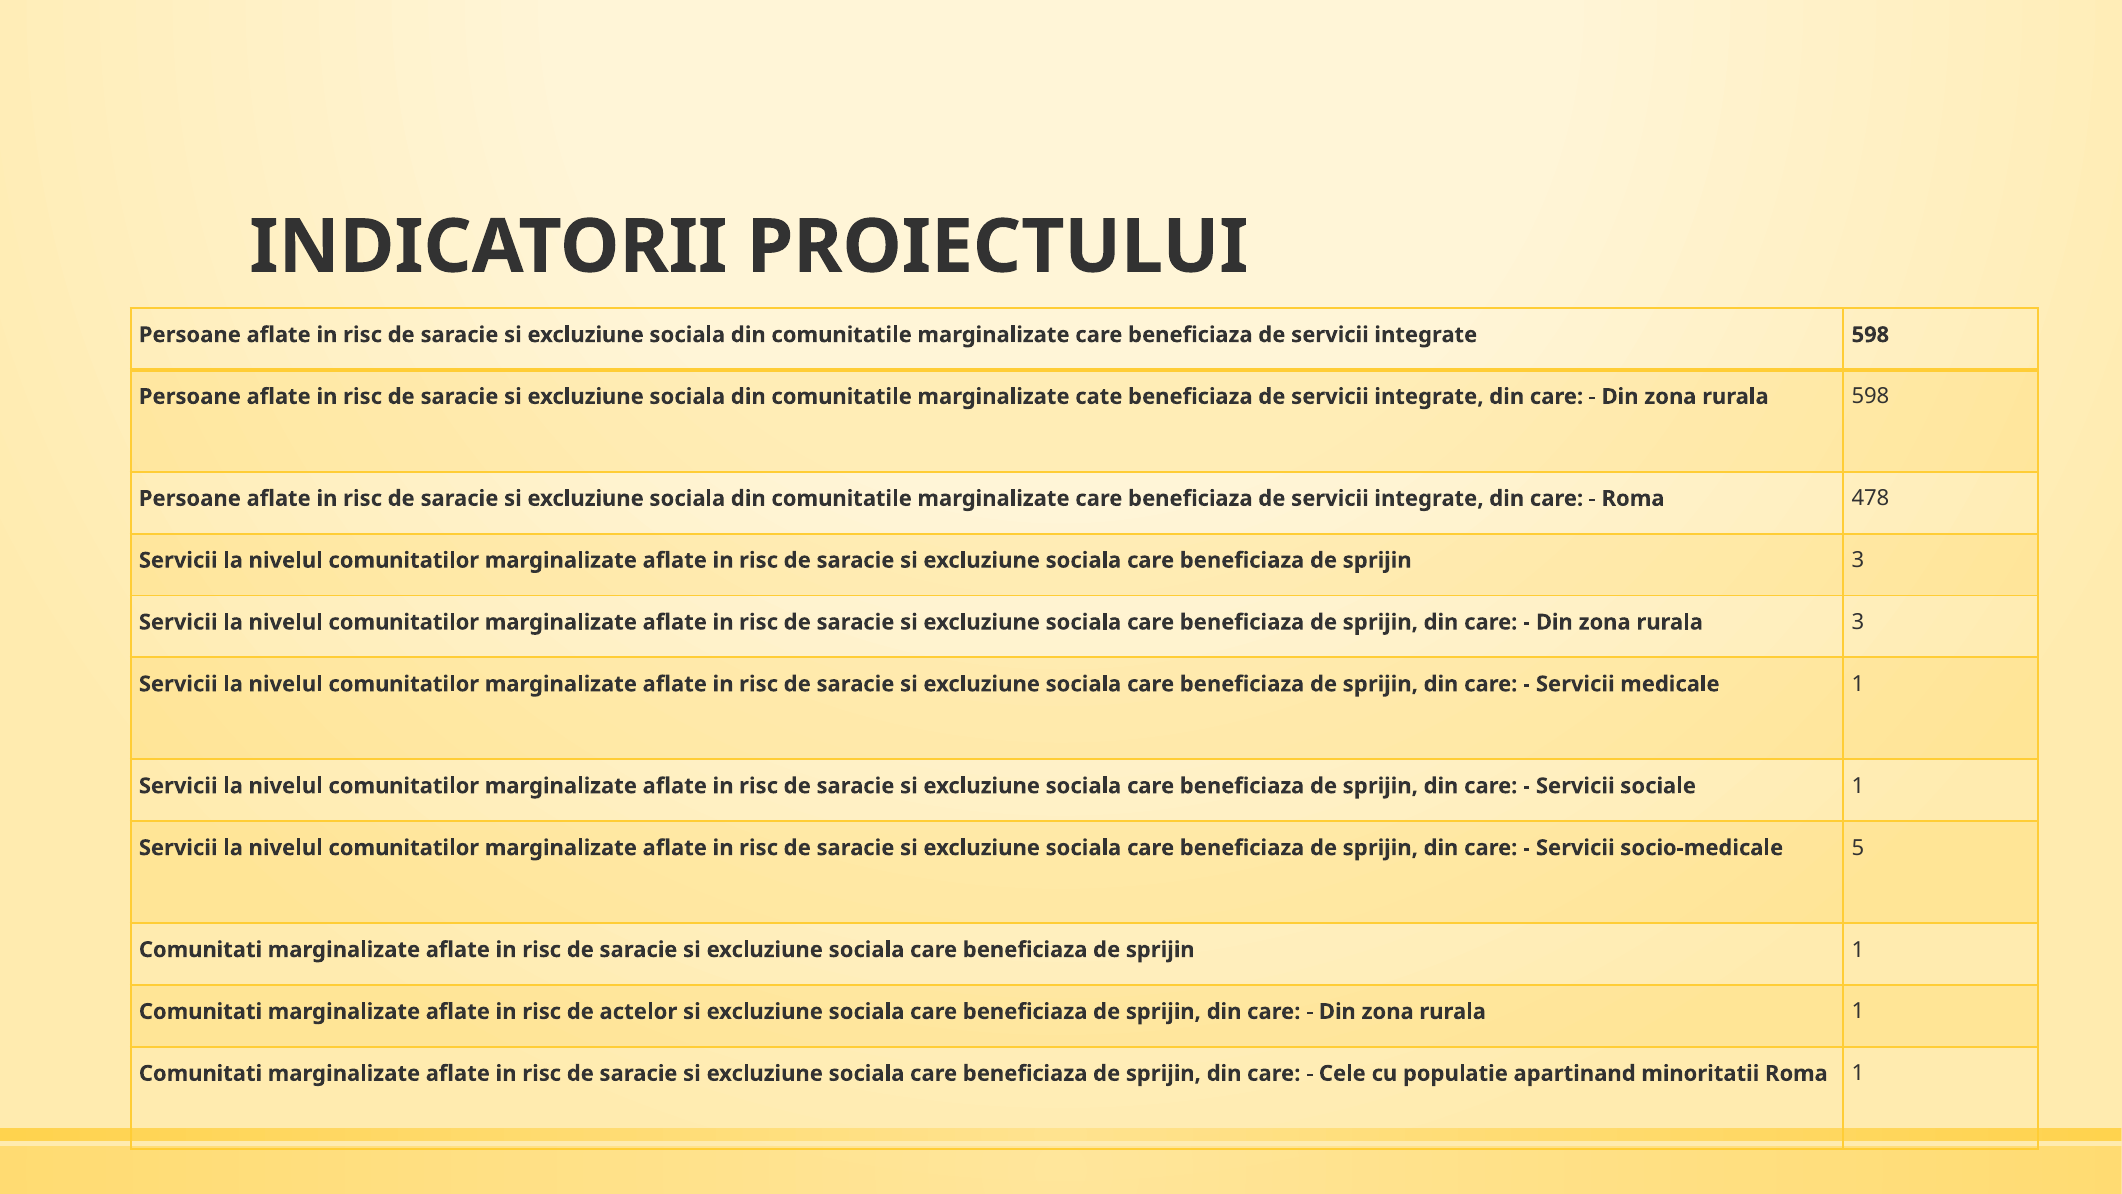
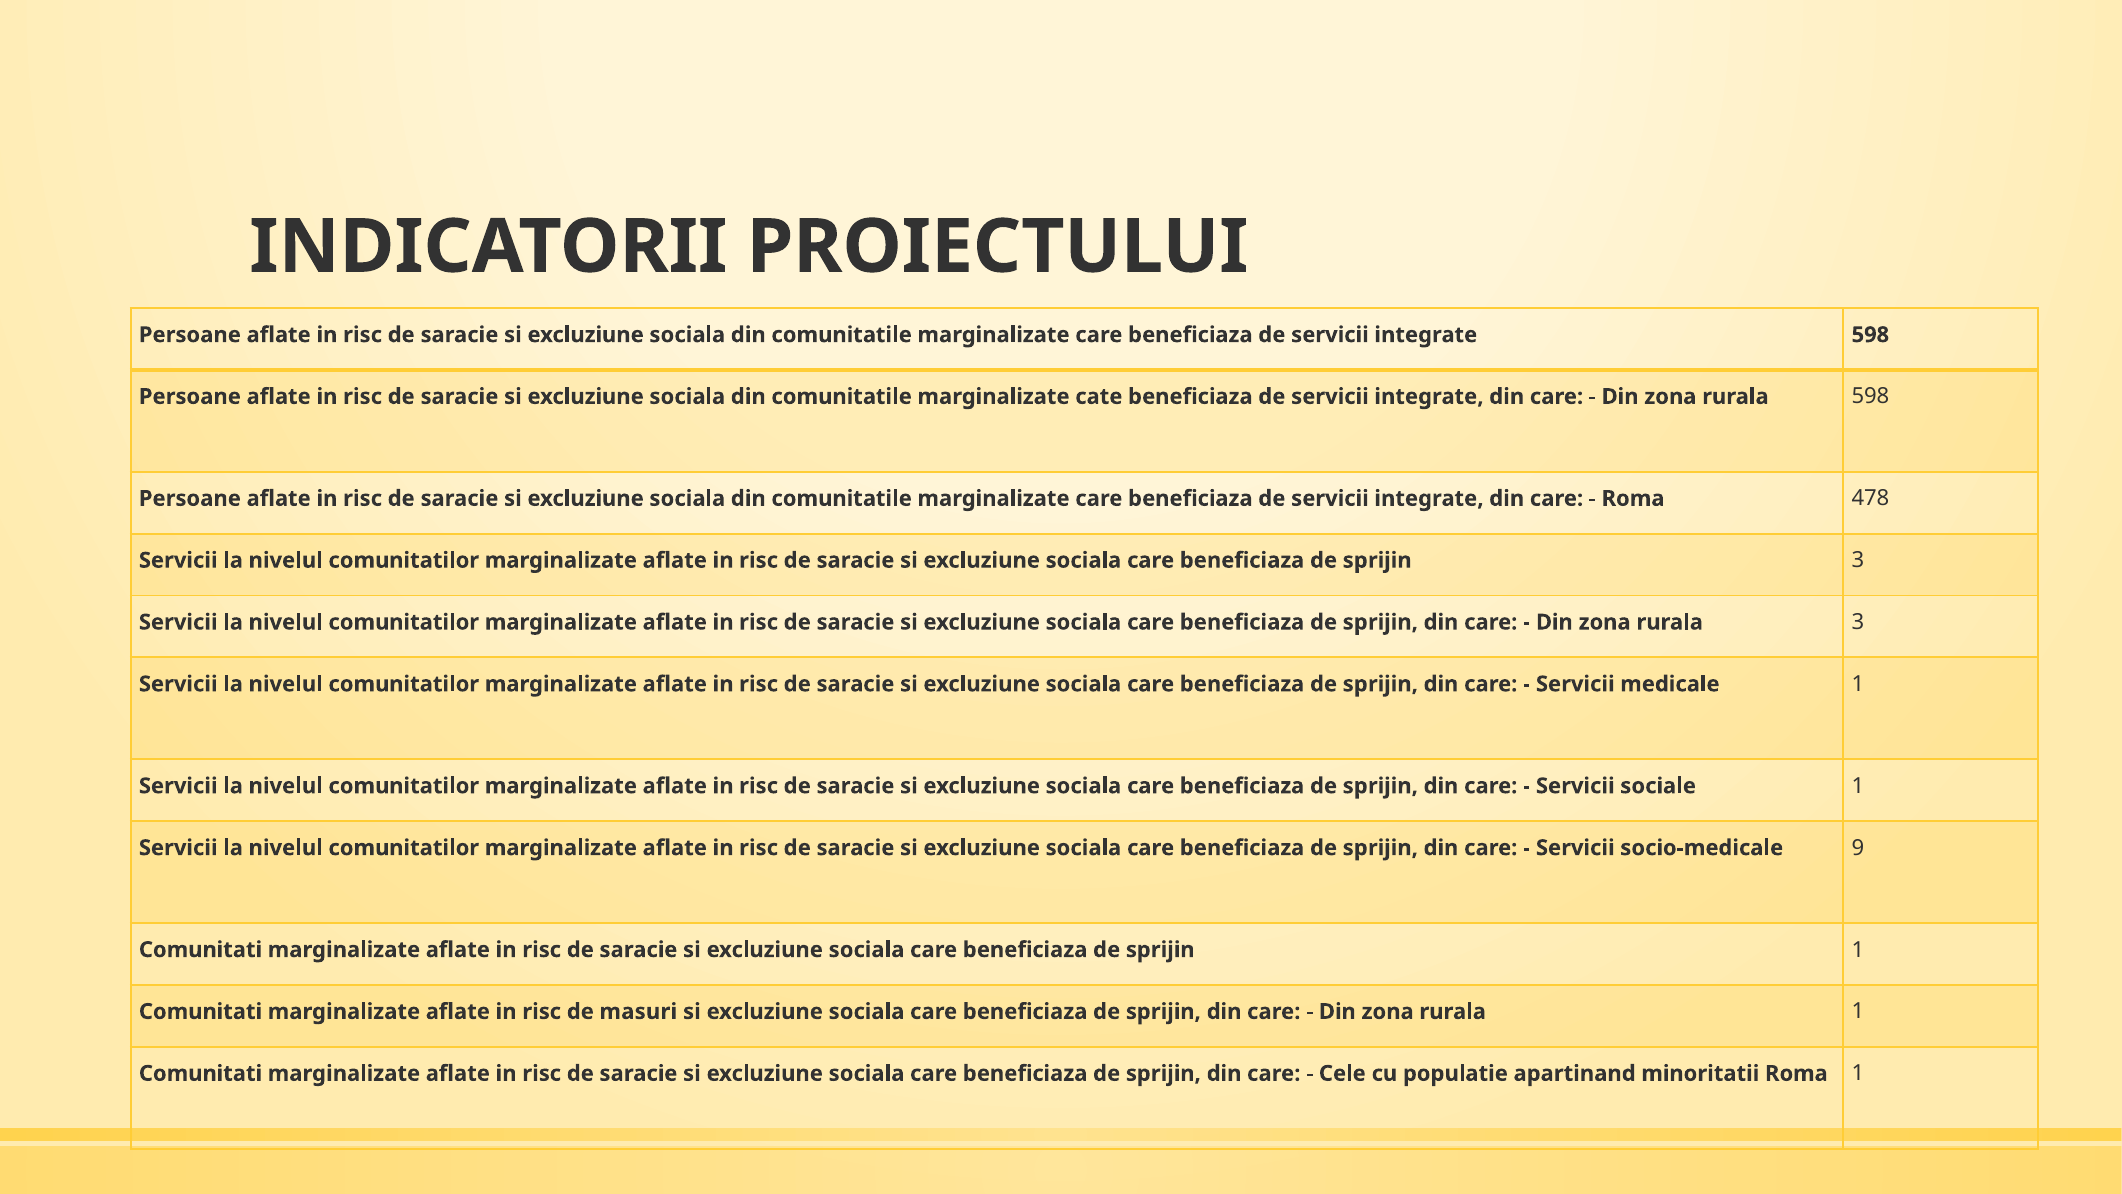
5: 5 -> 9 (1858, 848)
actelor: actelor -> masuri (638, 1011)
